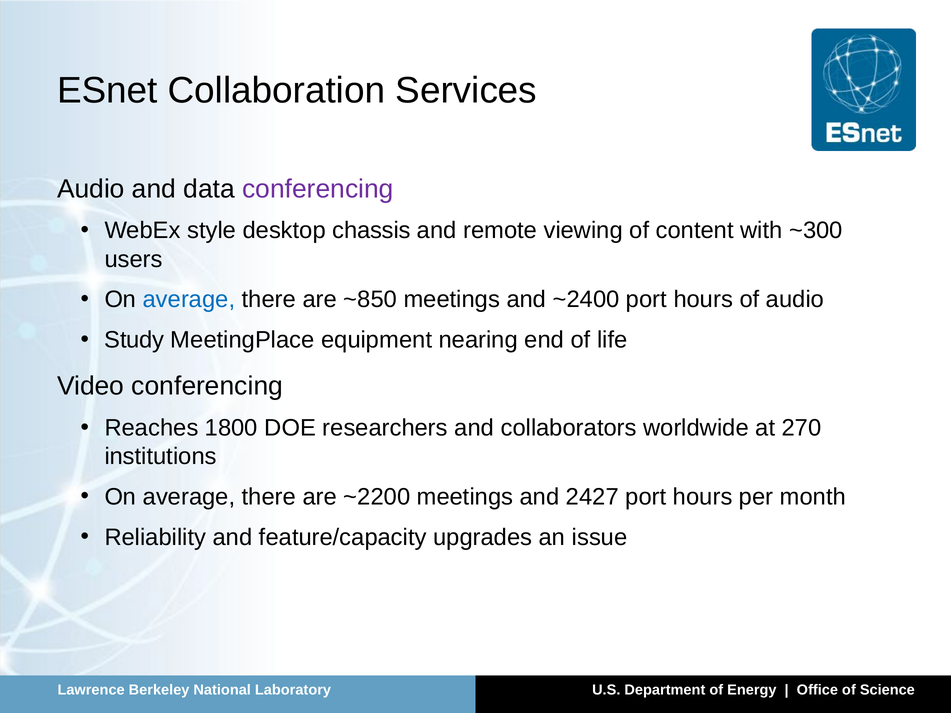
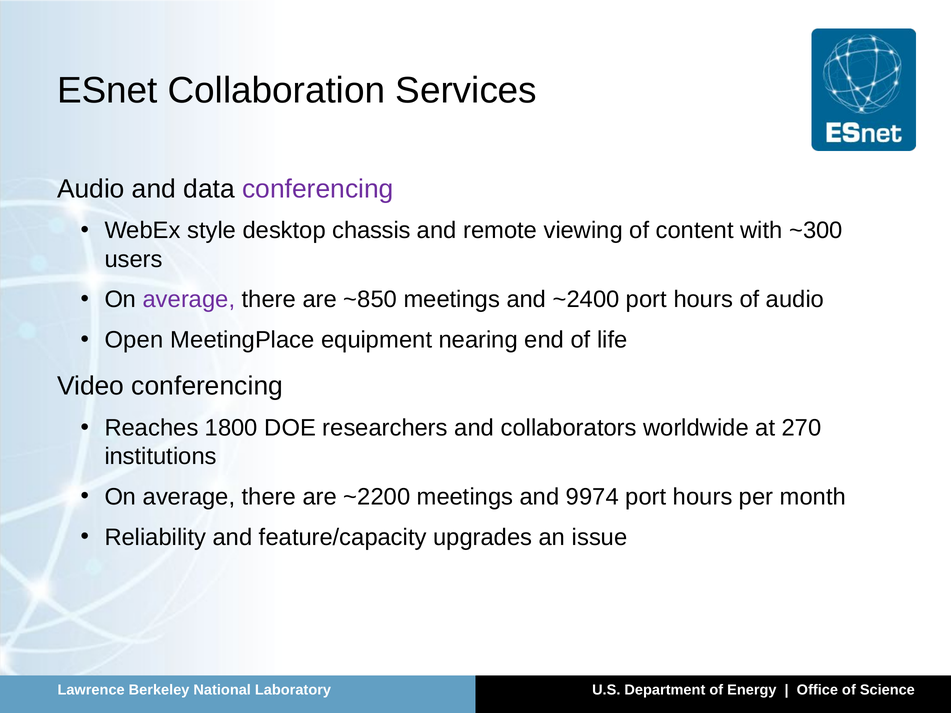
average colour: blue -> purple (189, 300)
Study: Study -> Open (134, 340)
2427: 2427 -> 9974 (592, 497)
